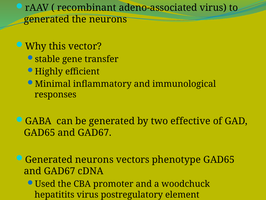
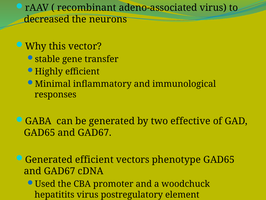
generated: generated -> decreased (47, 19)
Generated neurons: neurons -> efficient (94, 159)
